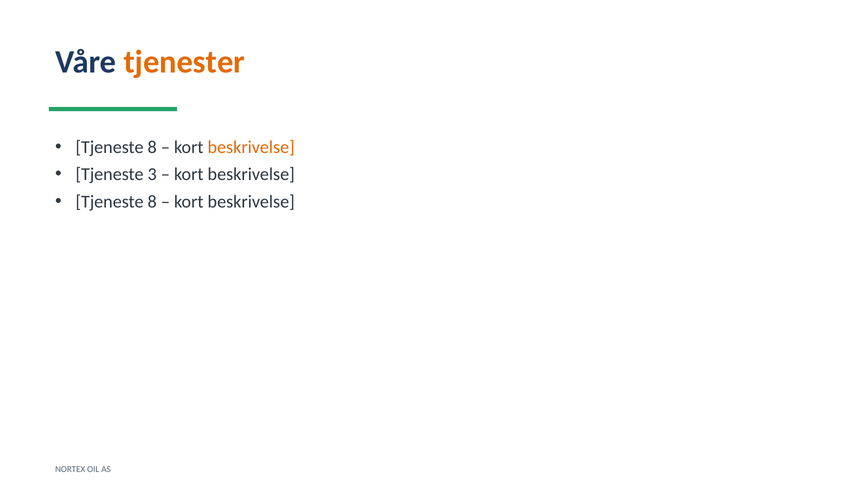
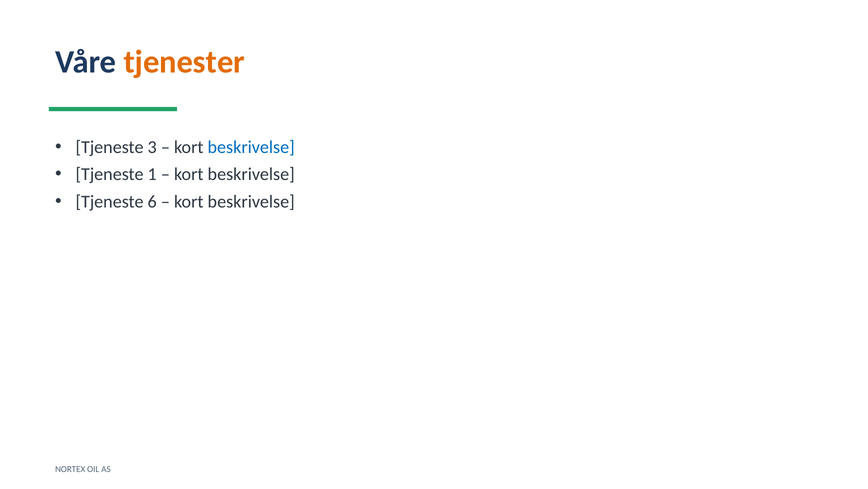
8: 8 -> 3 (152, 147)
beskrivelse colour: orange -> blue (251, 147)
3: 3 -> 1 (152, 174)
8: 8 -> 6 (152, 201)
